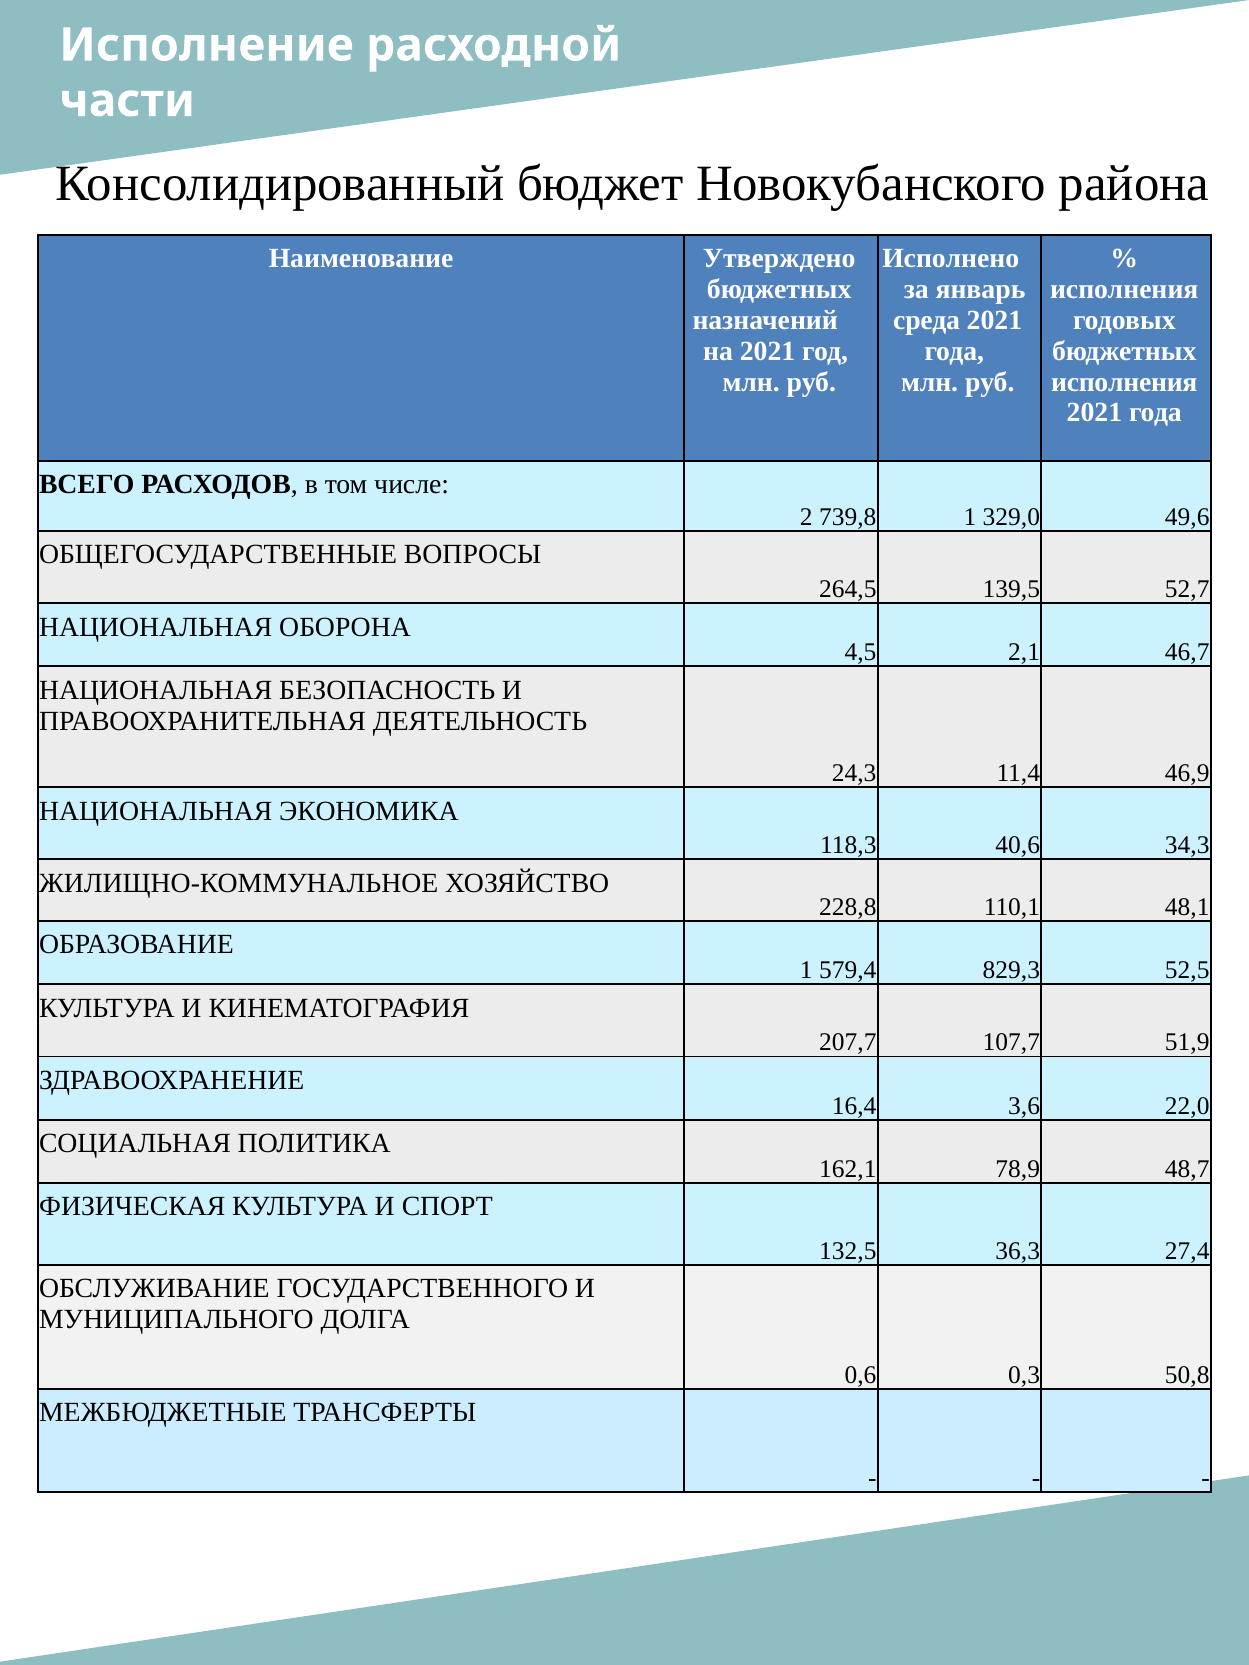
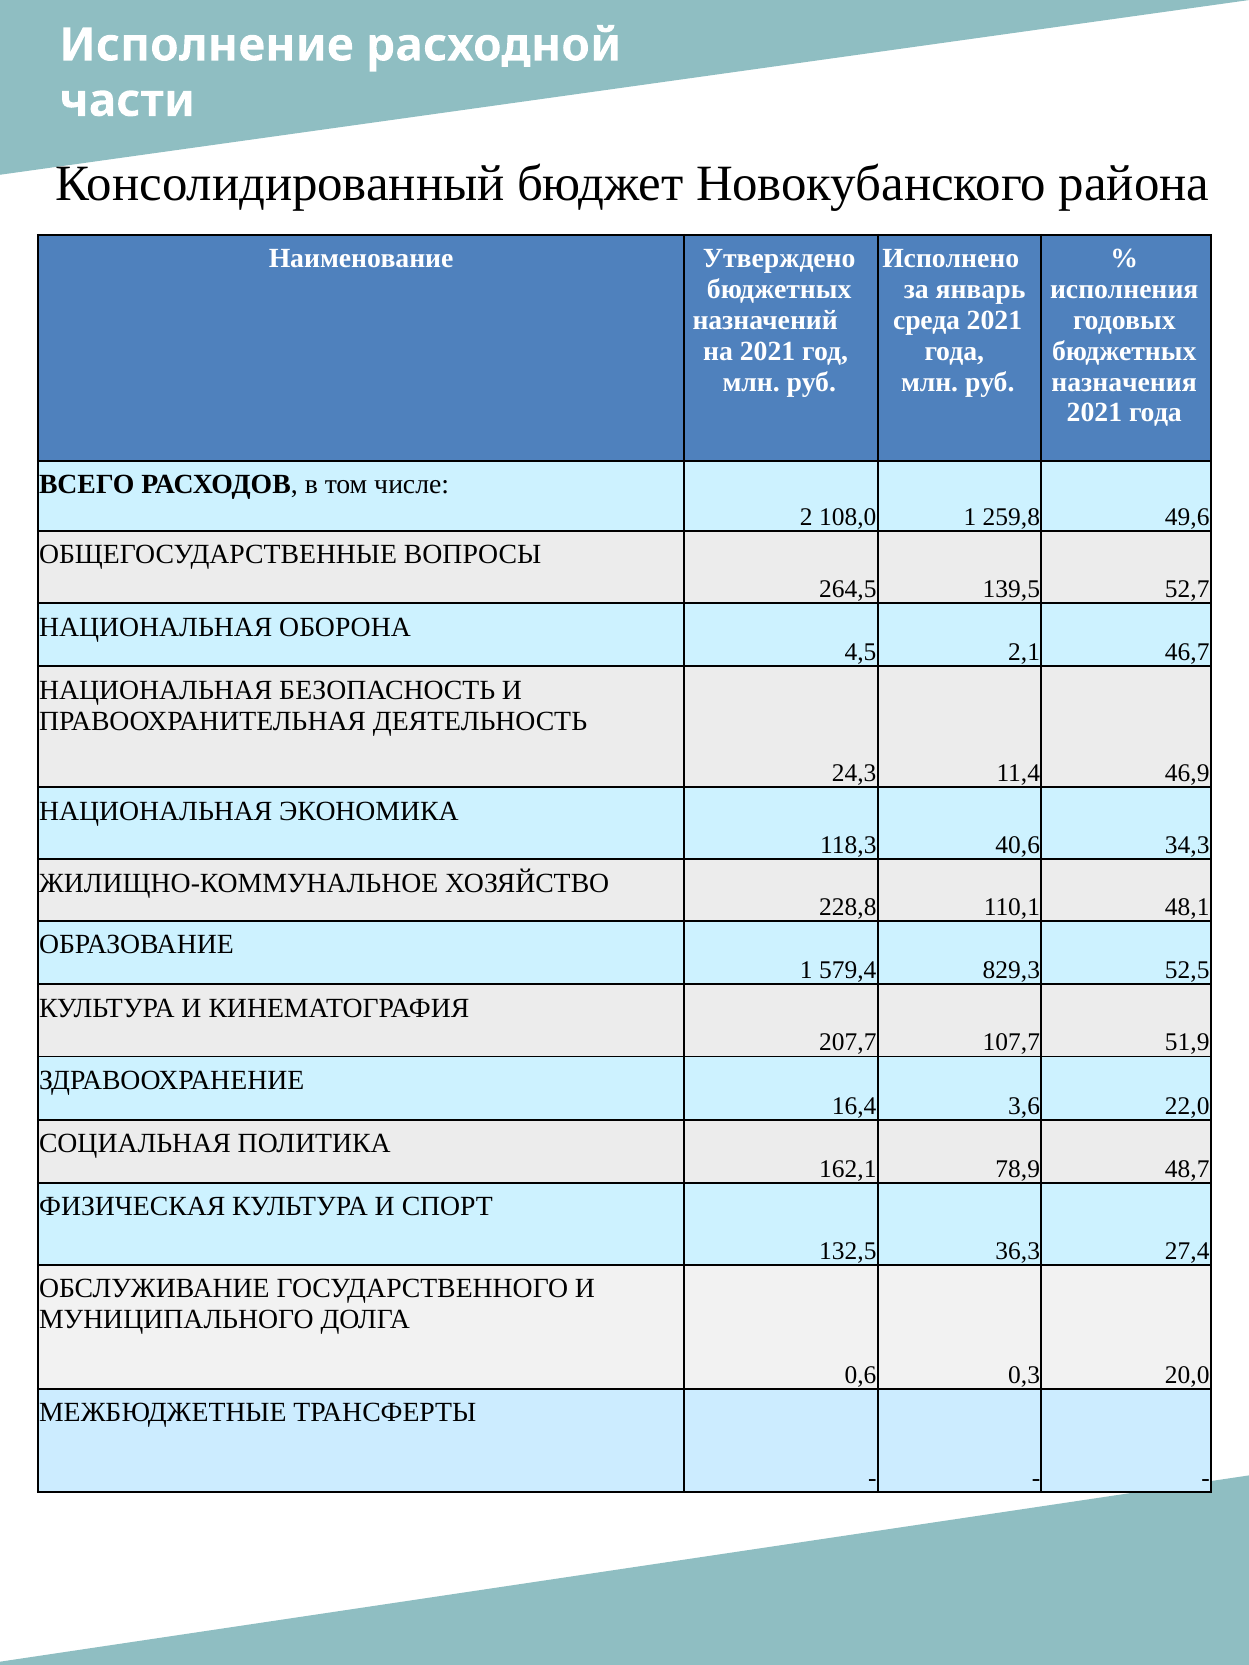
исполнения: исполнения -> назначения (1124, 382)
739,8: 739,8 -> 108,0 (848, 517)
329,0: 329,0 -> 259,8 (1011, 517)
50,8: 50,8 -> 20,0 (1187, 1375)
